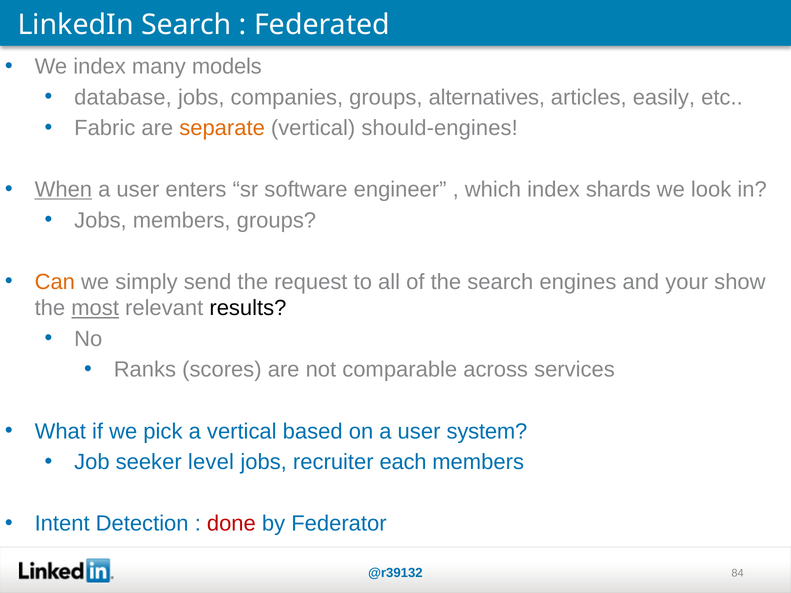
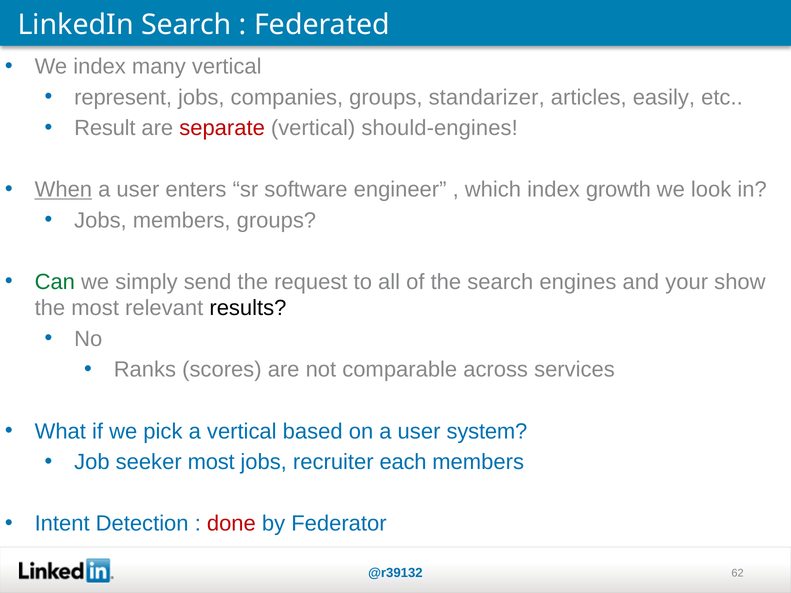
many models: models -> vertical (227, 67)
database: database -> represent (123, 97)
alternatives: alternatives -> standarizer (487, 97)
Fabric: Fabric -> Result (105, 128)
separate colour: orange -> red (222, 128)
shards: shards -> growth (618, 190)
Can colour: orange -> green (55, 282)
most underline: present -> none (95, 308)
seeker level: level -> most (211, 462)
84: 84 -> 62 (738, 573)
